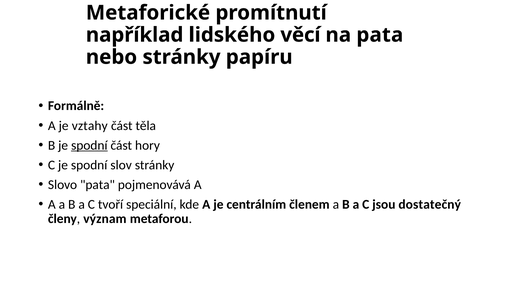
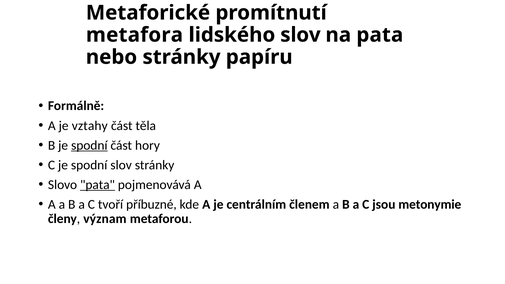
například: například -> metafora (134, 35)
lidského věcí: věcí -> slov (300, 35)
pata underline: none -> present (98, 185)
speciální: speciální -> příbuzné (151, 204)
dostatečný: dostatečný -> metonymie (430, 204)
